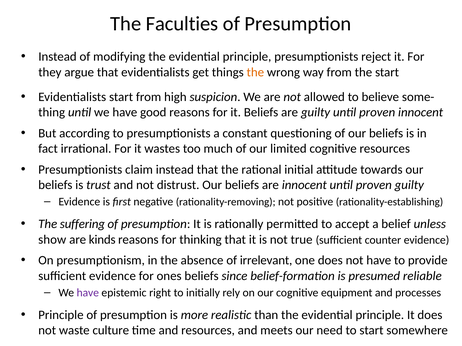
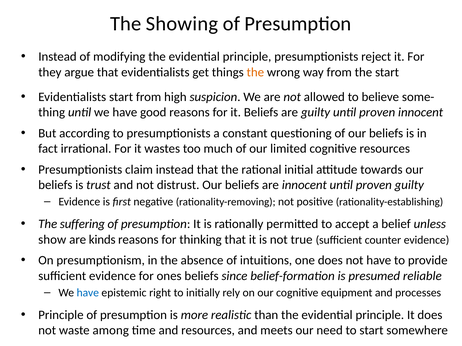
Faculties: Faculties -> Showing (182, 24)
irrelevant: irrelevant -> intuitions (266, 261)
have colour: purple -> blue (88, 293)
culture: culture -> among (111, 331)
